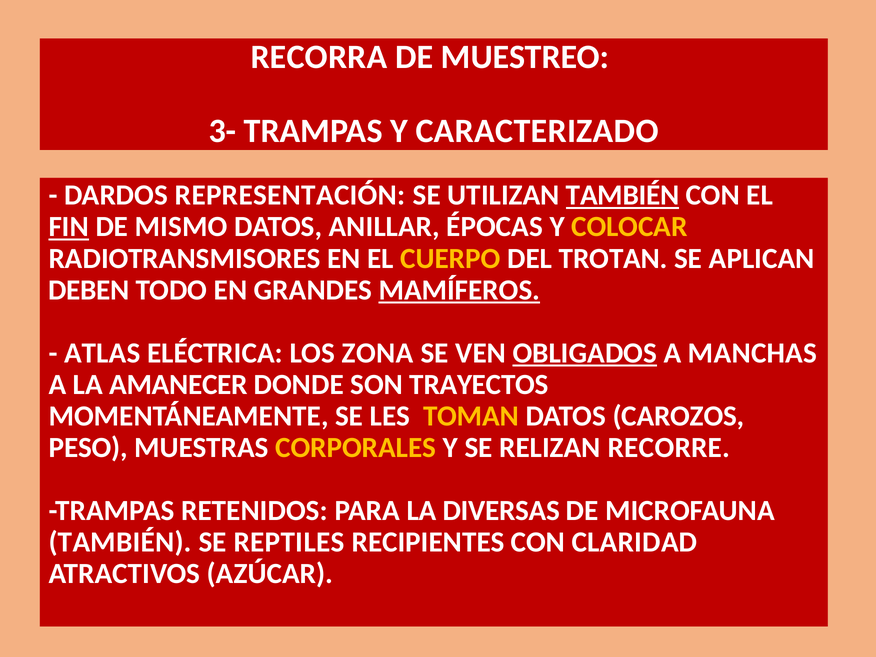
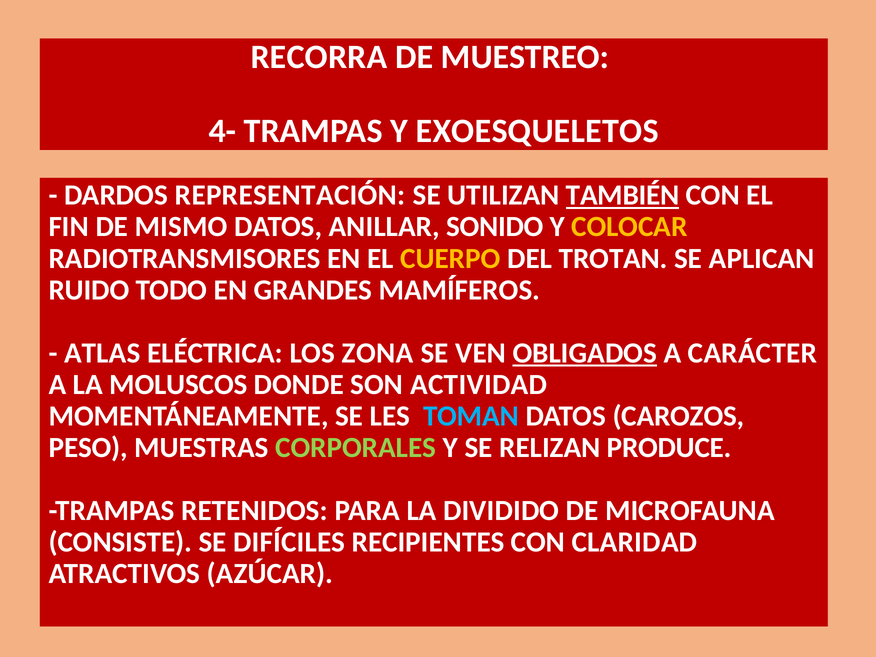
3-: 3- -> 4- (222, 131)
CARACTERIZADO: CARACTERIZADO -> EXOESQUELETOS (537, 131)
FIN underline: present -> none (69, 227)
ÉPOCAS: ÉPOCAS -> SONIDO (495, 227)
DEBEN: DEBEN -> RUIDO (89, 290)
MAMÍFEROS underline: present -> none (459, 290)
MANCHAS: MANCHAS -> CARÁCTER (753, 353)
AMANECER: AMANECER -> MOLUSCOS (178, 384)
TRAYECTOS: TRAYECTOS -> ACTIVIDAD (479, 384)
TOMAN colour: yellow -> light blue (471, 416)
CORPORALES colour: yellow -> light green (356, 448)
RECORRE: RECORRE -> PRODUCE (669, 448)
DIVERSAS: DIVERSAS -> DIVIDIDO (501, 511)
TAMBIÉN: TAMBIÉN -> CONSISTE (120, 542)
REPTILES: REPTILES -> DIFÍCILES (289, 542)
